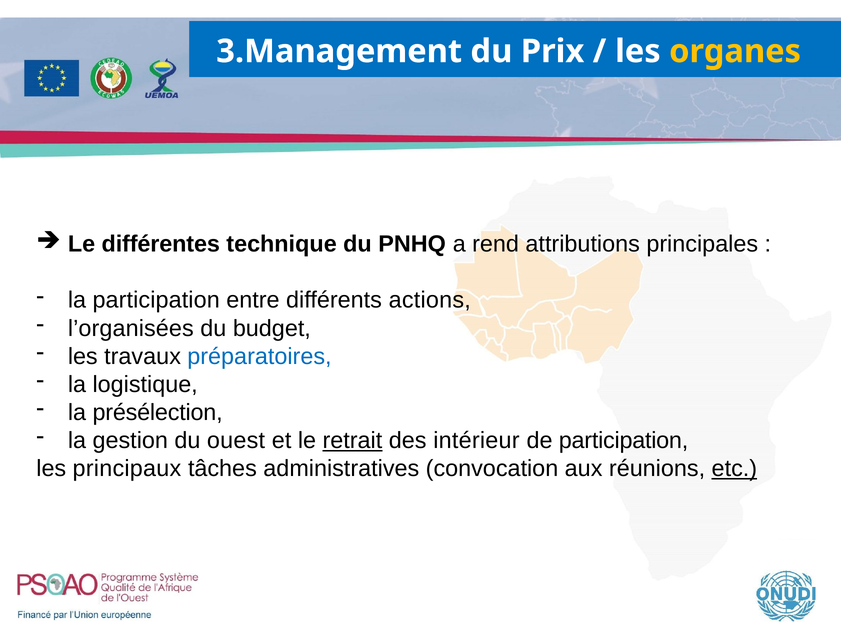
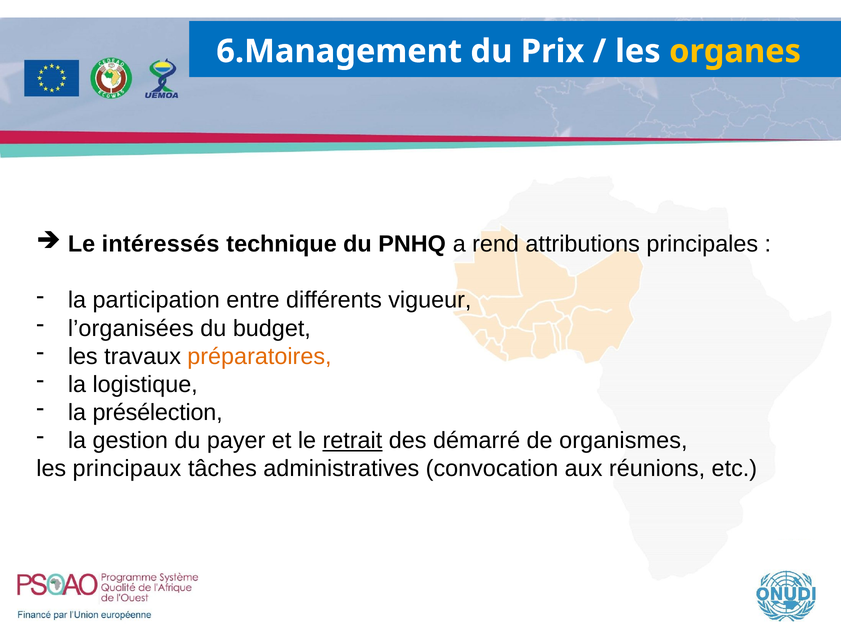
3.Management: 3.Management -> 6.Management (339, 51)
différentes: différentes -> intéressés (161, 244)
actions: actions -> vigueur (430, 300)
préparatoires colour: blue -> orange (259, 356)
ouest: ouest -> payer (236, 440)
intérieur: intérieur -> démarré (477, 440)
de participation: participation -> organismes (623, 440)
etc underline: present -> none (734, 468)
